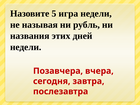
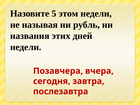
игра: игра -> этом (68, 14)
